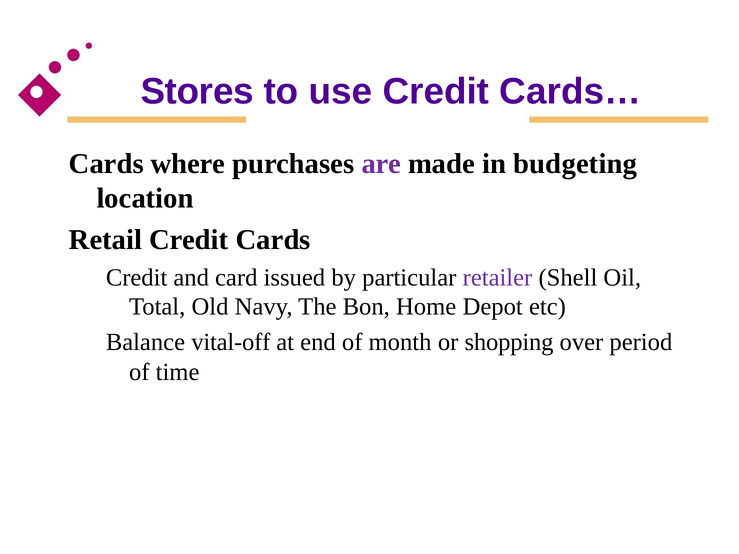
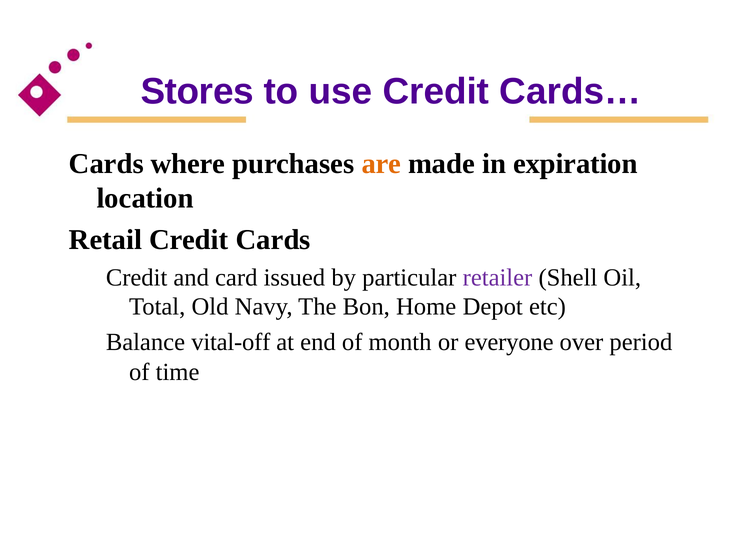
are colour: purple -> orange (381, 164)
budgeting: budgeting -> expiration (575, 164)
shopping: shopping -> everyone (509, 342)
